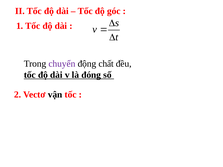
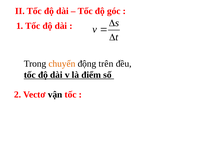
chuyển colour: purple -> orange (62, 64)
chất: chất -> trên (106, 64)
đóng: đóng -> điểm (91, 75)
